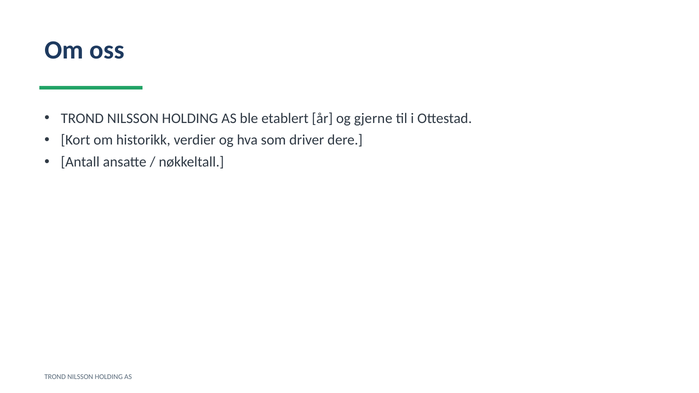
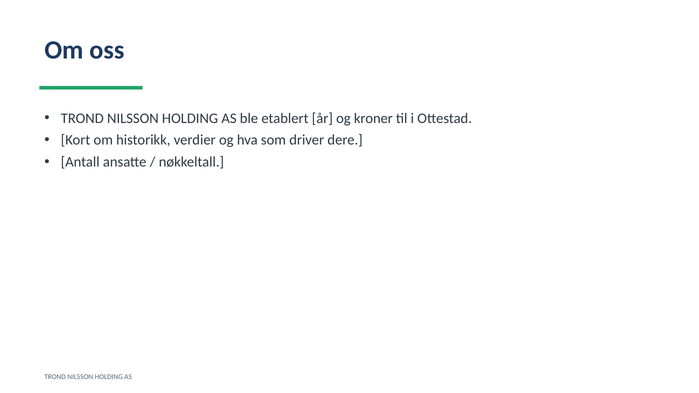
gjerne: gjerne -> kroner (373, 118)
